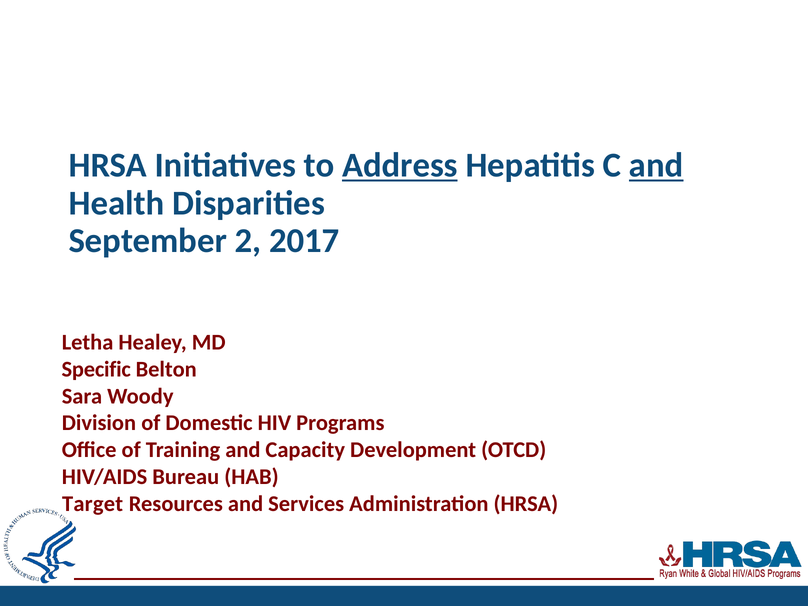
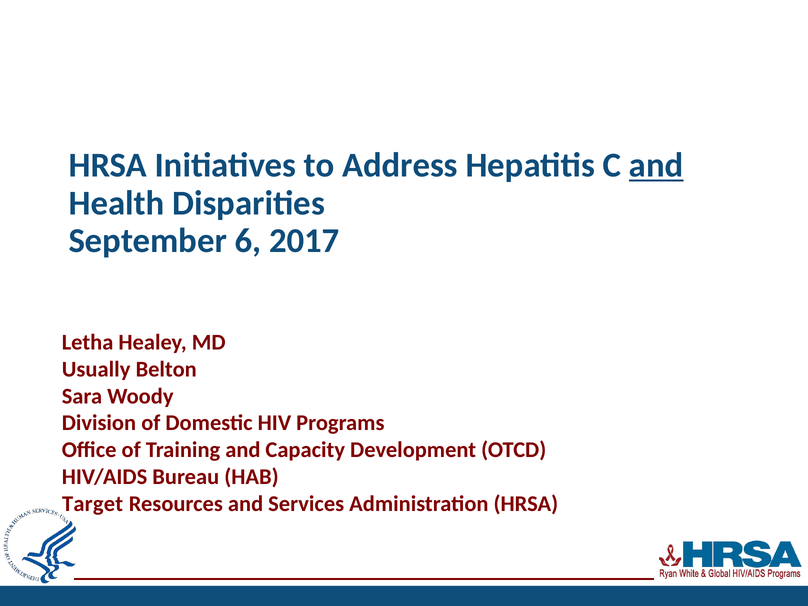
Address underline: present -> none (400, 165)
2: 2 -> 6 (248, 241)
Specific: Specific -> Usually (96, 369)
